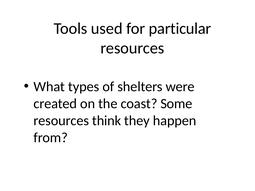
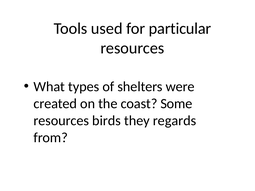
think: think -> birds (107, 121)
happen: happen -> regards (175, 121)
